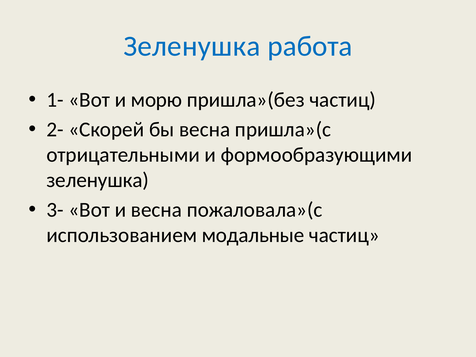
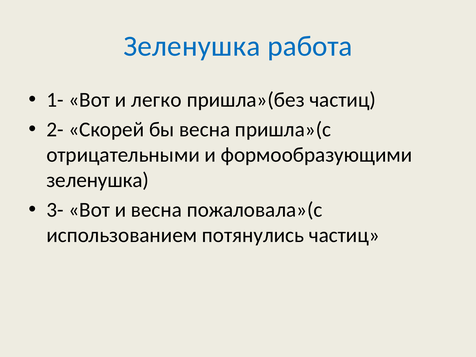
морю: морю -> легко (156, 100)
модальные: модальные -> потянулись (253, 235)
